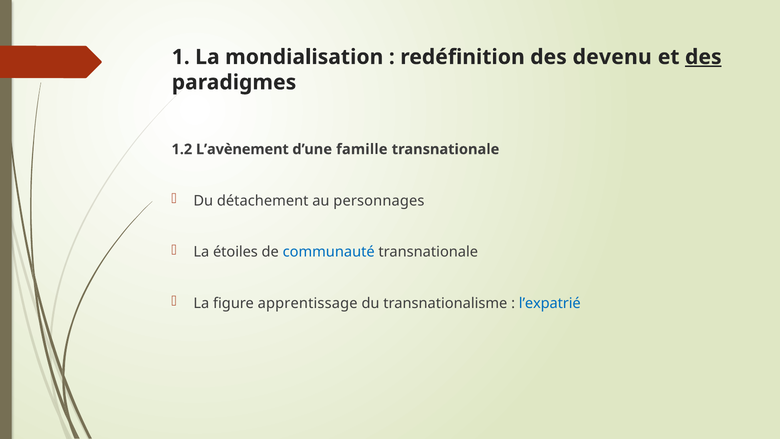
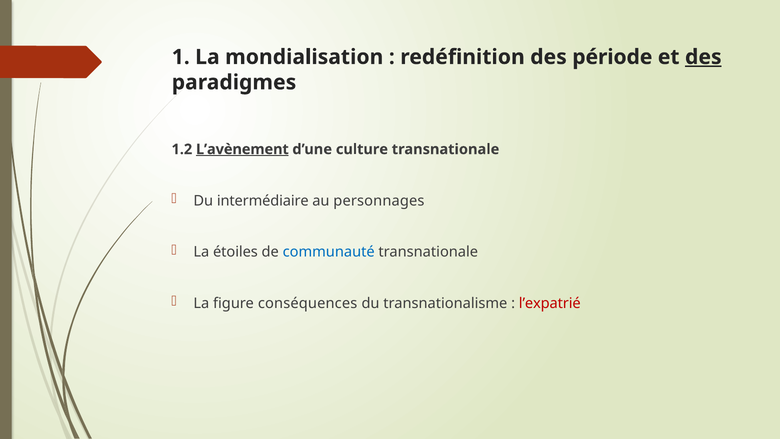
devenu: devenu -> période (612, 57)
L’avènement underline: none -> present (242, 149)
famille: famille -> culture (362, 149)
détachement: détachement -> intermédiaire (263, 201)
apprentissage: apprentissage -> conséquences (308, 303)
l’expatrié colour: blue -> red (550, 303)
